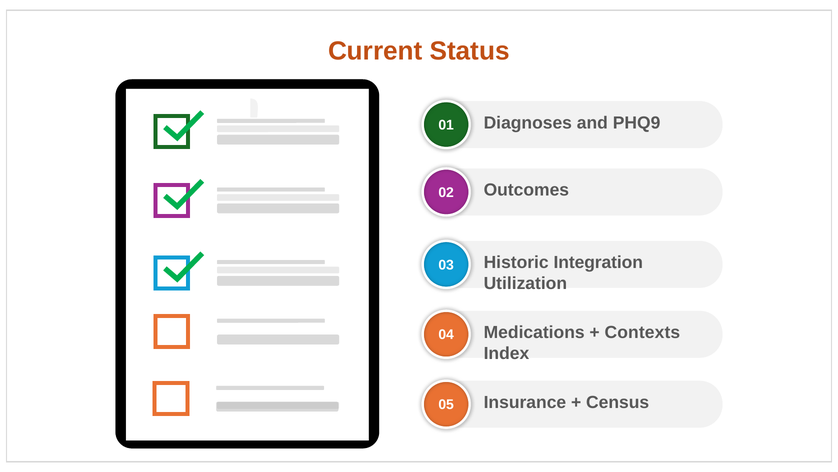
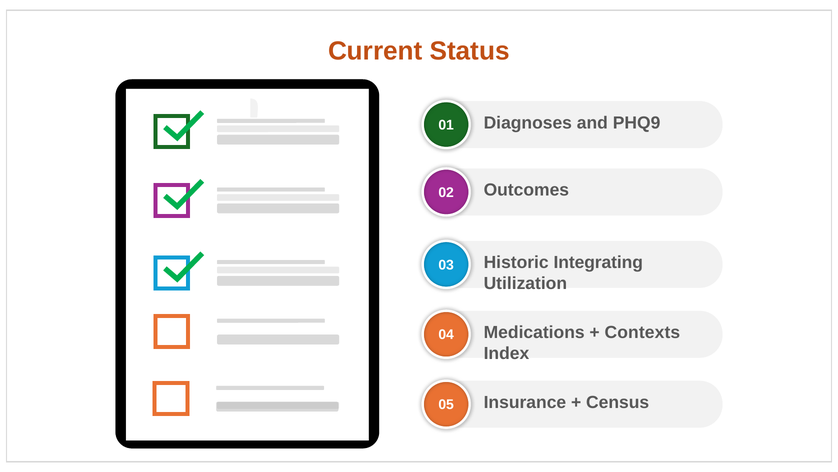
Integration: Integration -> Integrating (598, 262)
